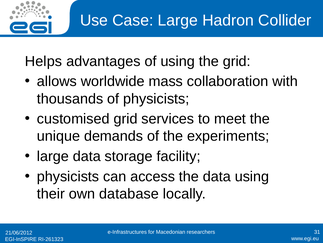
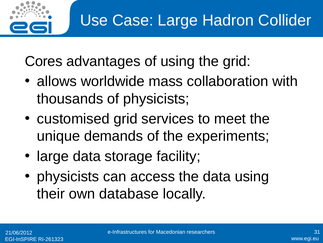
Helps: Helps -> Cores (44, 61)
